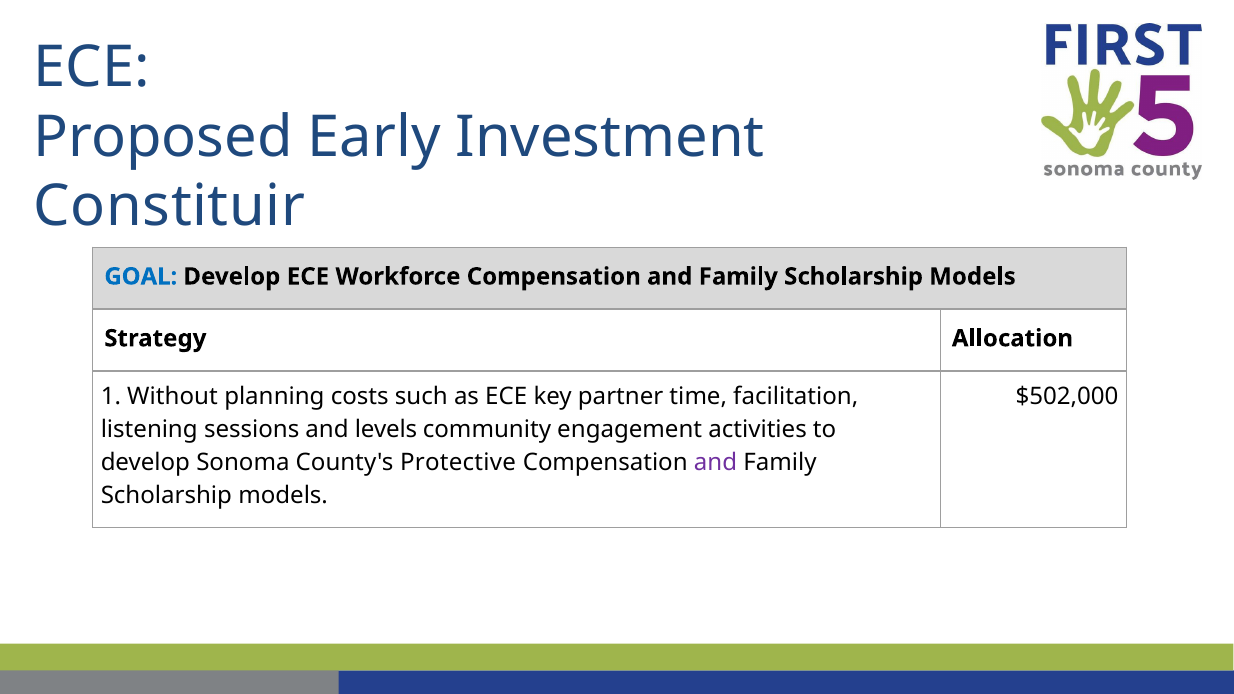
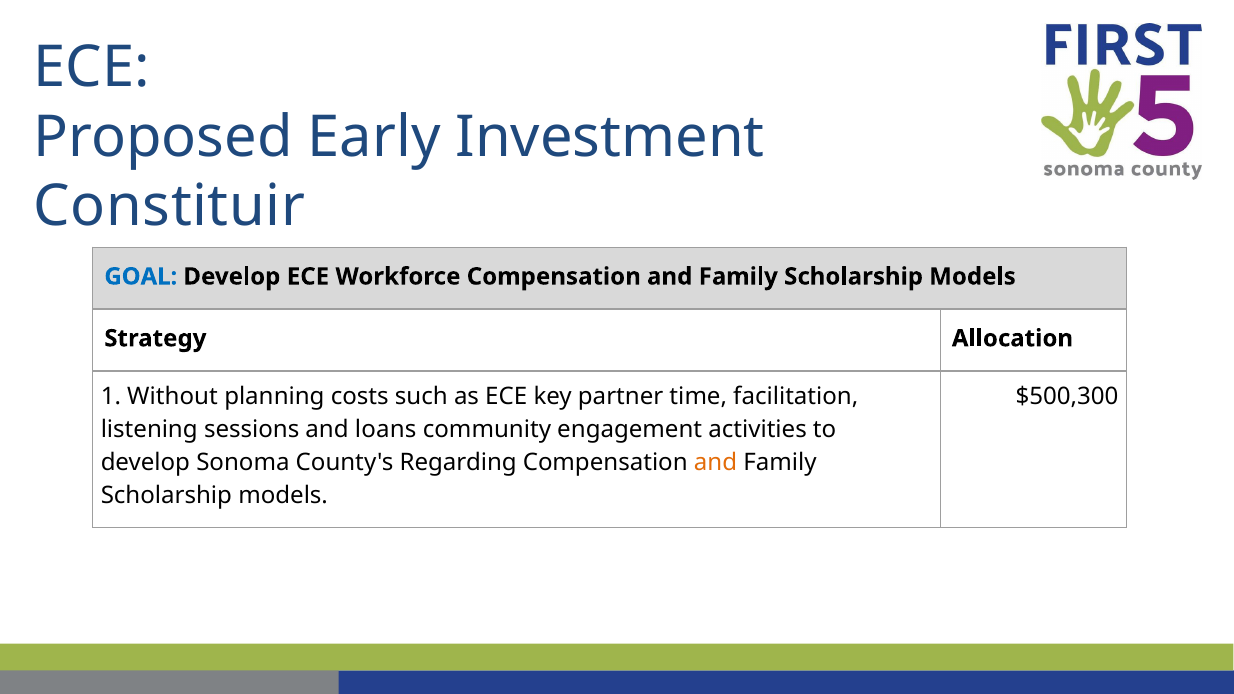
$502,000: $502,000 -> $500,300 (1067, 397)
levels: levels -> loans (386, 430)
Protective: Protective -> Regarding (458, 463)
and colour: purple -> orange (715, 463)
